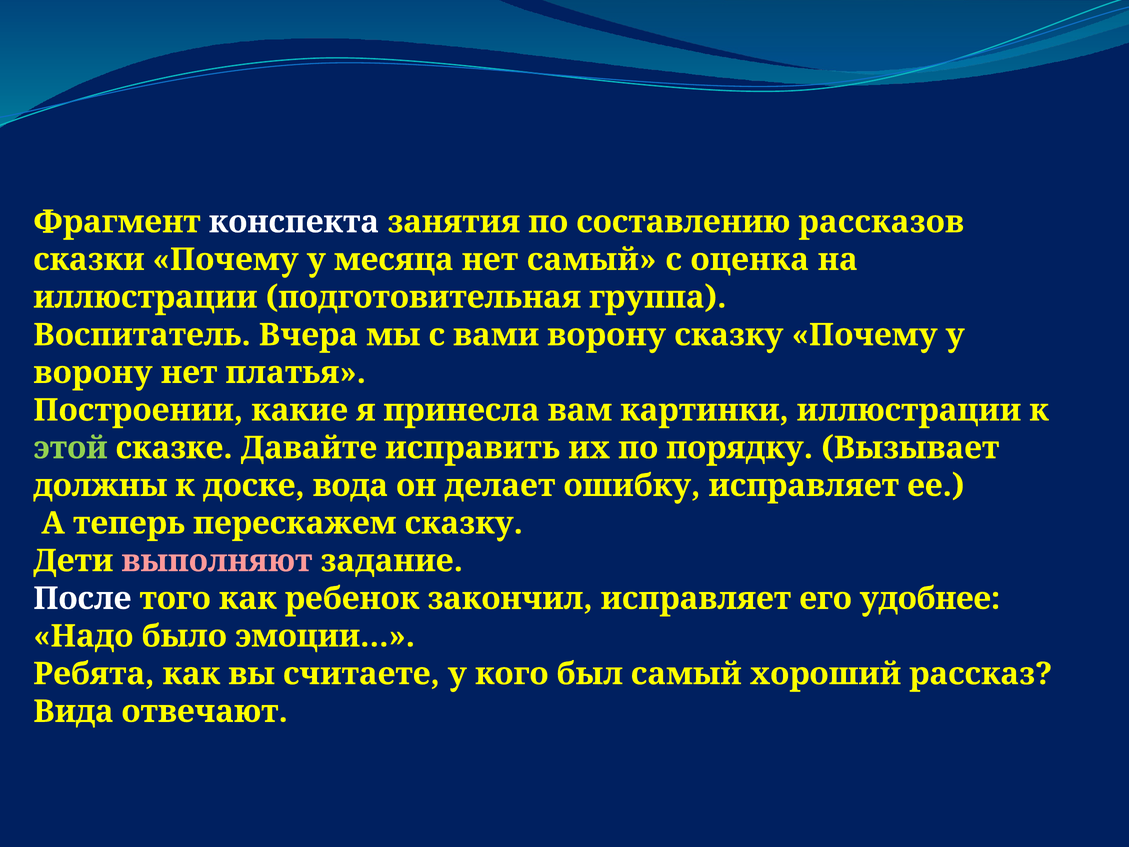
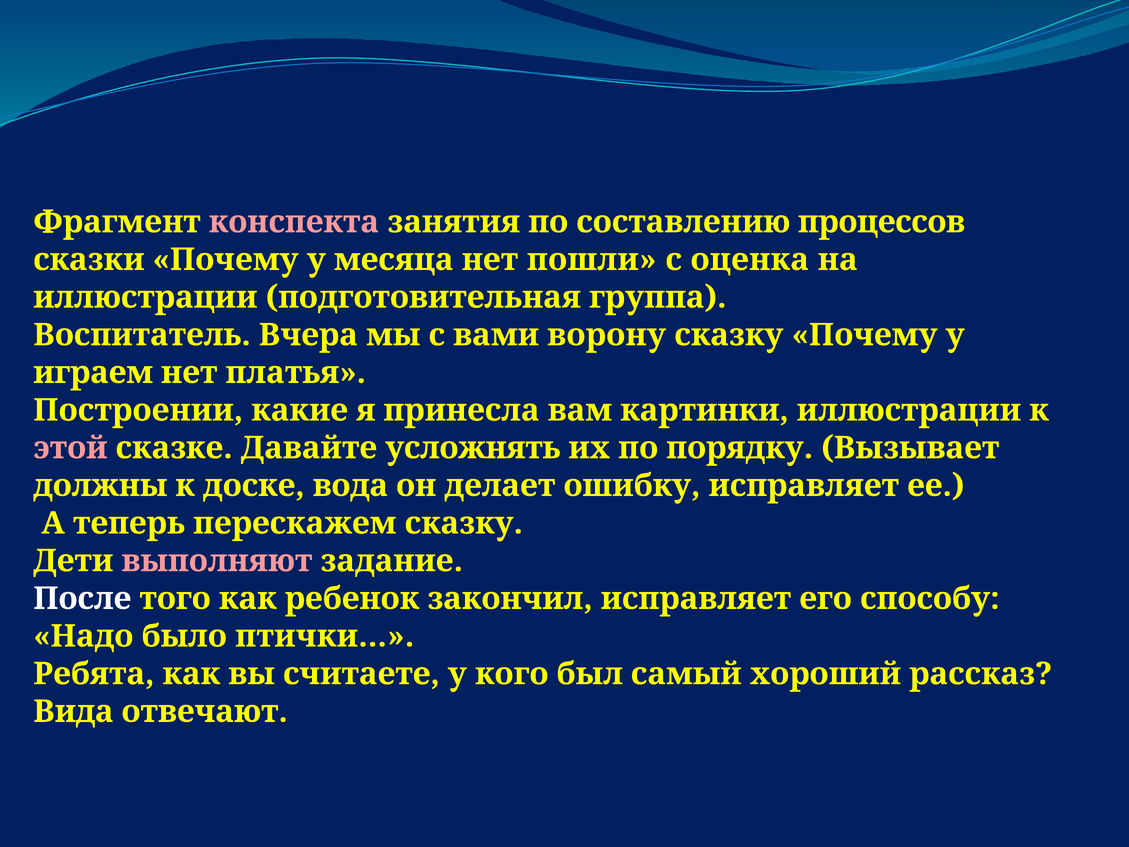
конспекта colour: white -> pink (294, 222)
рассказов: рассказов -> процессов (882, 222)
нет самый: самый -> пошли (592, 260)
ворону: ворону -> играем (93, 372)
этой colour: light green -> pink (70, 448)
исправить: исправить -> усложнять (473, 448)
удобнее: удобнее -> способу (930, 598)
эмоции…: эмоции… -> птички… (325, 636)
